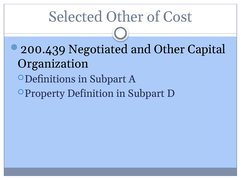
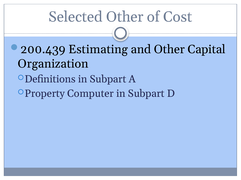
Negotiated: Negotiated -> Estimating (98, 50)
Definition: Definition -> Computer (91, 94)
